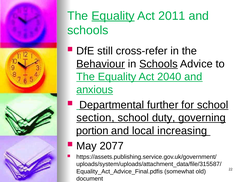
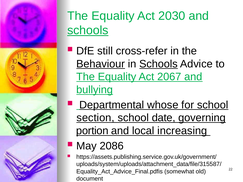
Equality underline: present -> none (113, 16)
2011: 2011 -> 2030 (172, 16)
schools underline: none -> present (88, 30)
2040: 2040 -> 2067 (169, 77)
anxious: anxious -> bullying (95, 90)
further: further -> whose (163, 105)
duty: duty -> date (164, 118)
2077: 2077 -> 2086 (112, 146)
